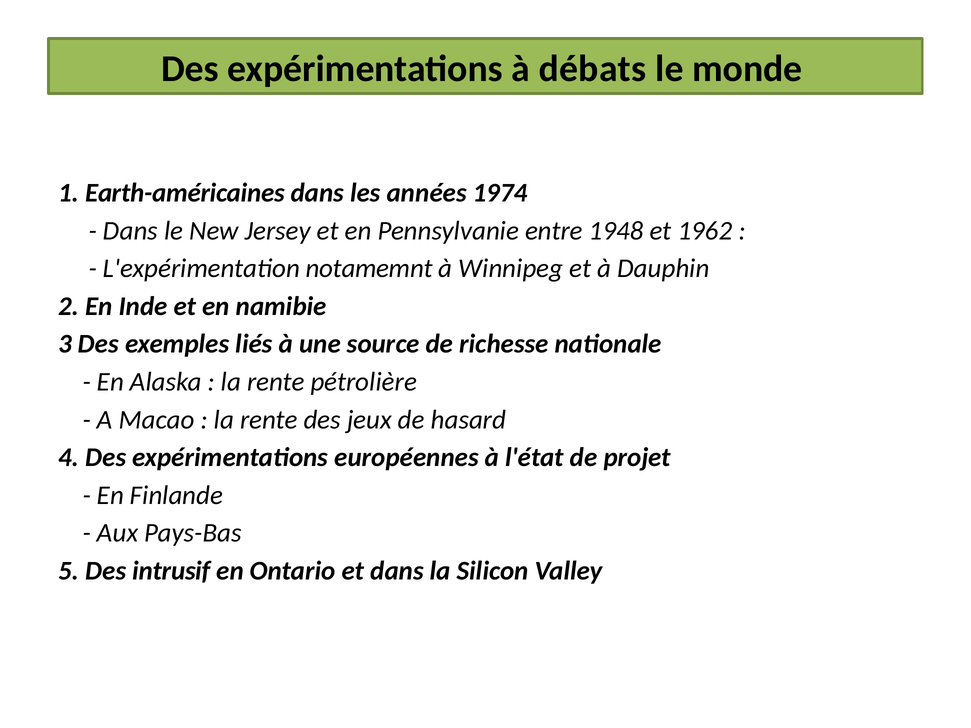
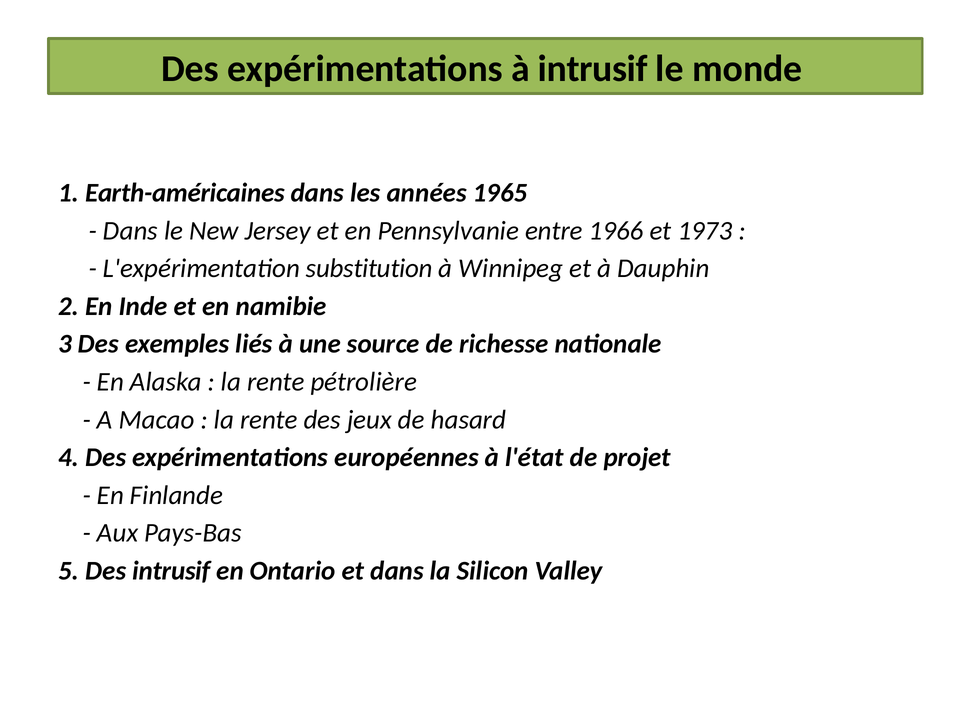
à débats: débats -> intrusif (593, 69)
1974: 1974 -> 1965 (500, 193)
1948: 1948 -> 1966 (616, 231)
1962: 1962 -> 1973 (705, 231)
notamemnt: notamemnt -> substitution (369, 269)
